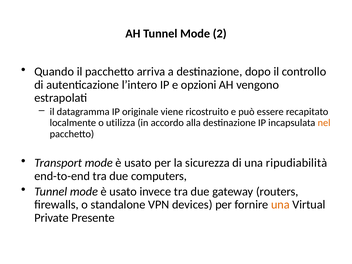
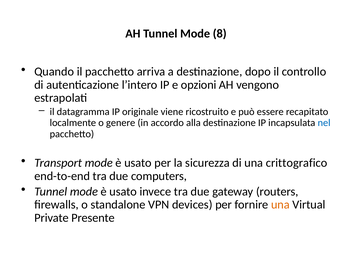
2: 2 -> 8 (220, 34)
utilizza: utilizza -> genere (121, 123)
nel colour: orange -> blue (324, 123)
ripudiabilità: ripudiabilità -> crittografico (297, 163)
